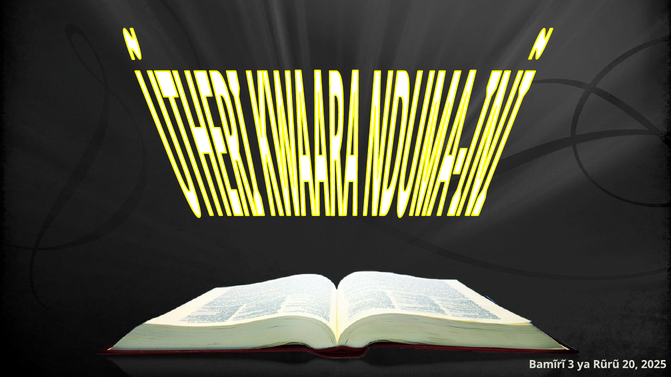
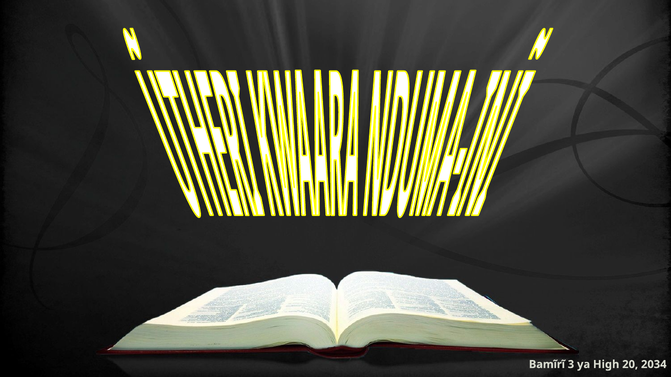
Rũrũ: Rũrũ -> High (606, 365)
2025: 2025 -> 2034 (654, 365)
